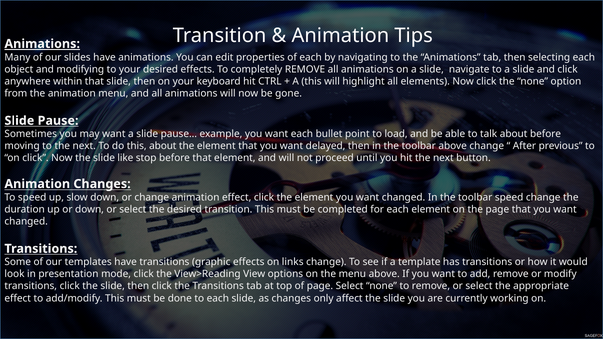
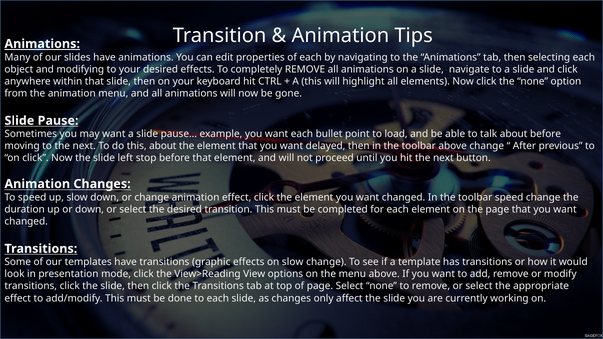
like: like -> left (125, 158)
on links: links -> slow (293, 262)
